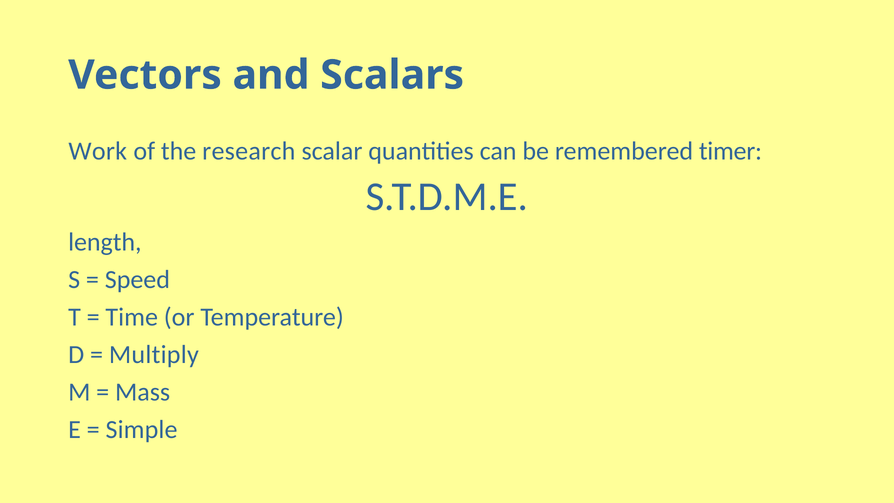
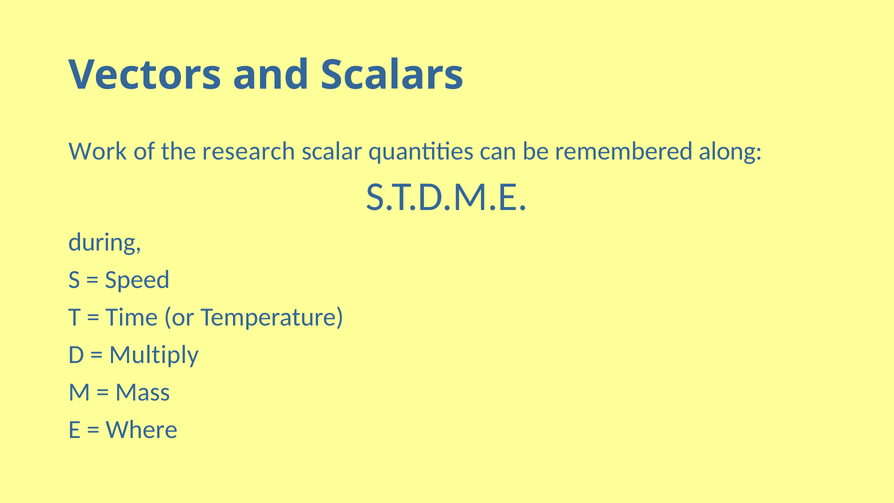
timer: timer -> along (730, 151)
length: length -> during (105, 242)
Simple: Simple -> Where (142, 430)
